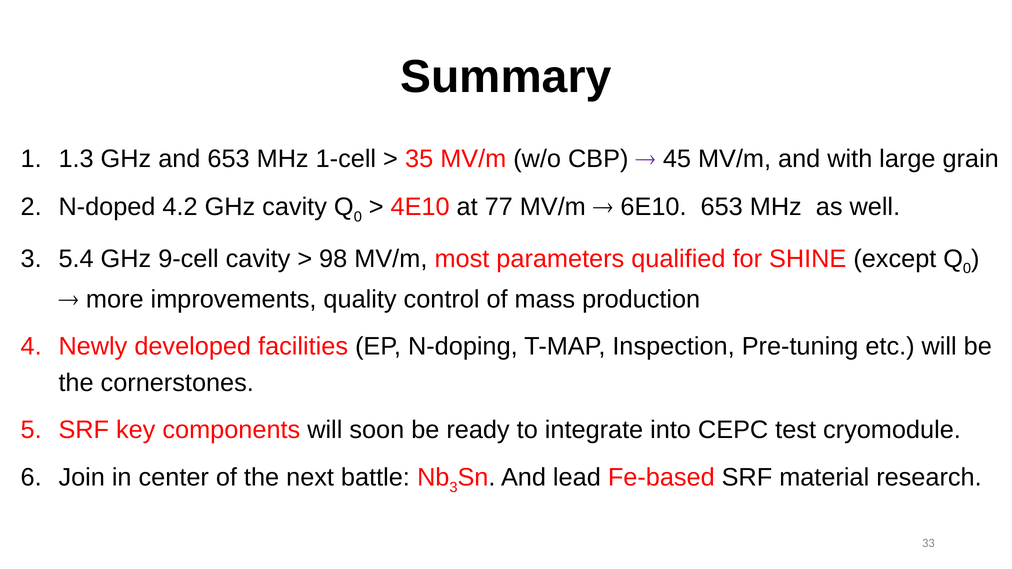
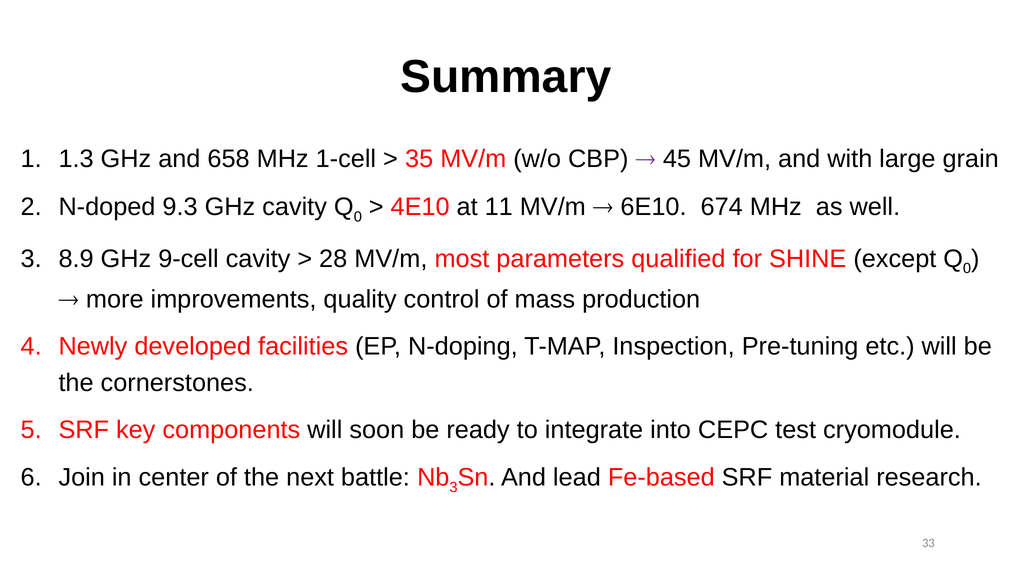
and 653: 653 -> 658 (229, 159)
4.2: 4.2 -> 9.3 (180, 207)
77: 77 -> 11 (499, 207)
6E10 653: 653 -> 674 (722, 207)
5.4: 5.4 -> 8.9 (76, 259)
98: 98 -> 28 (333, 259)
